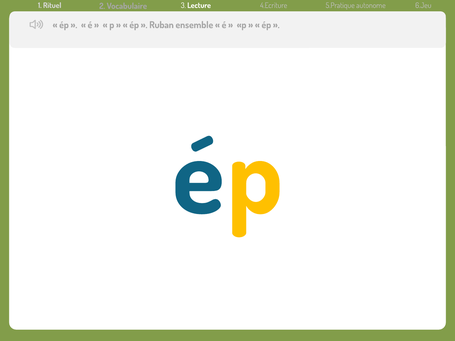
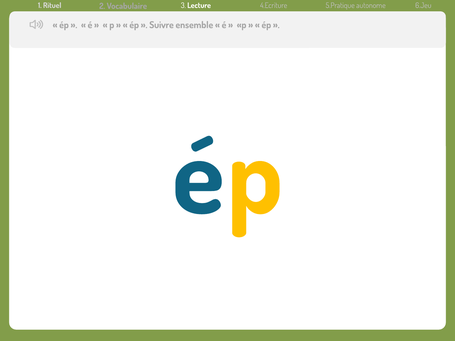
Ruban: Ruban -> Suivre (161, 25)
